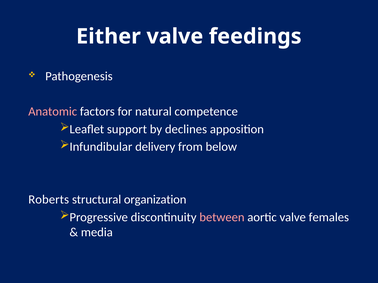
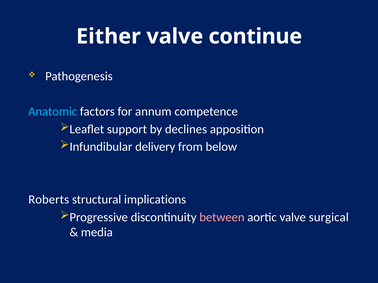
feedings: feedings -> continue (255, 36)
Anatomic colour: pink -> light blue (53, 112)
natural: natural -> annum (153, 112)
organization: organization -> implications (155, 200)
females: females -> surgical (329, 218)
